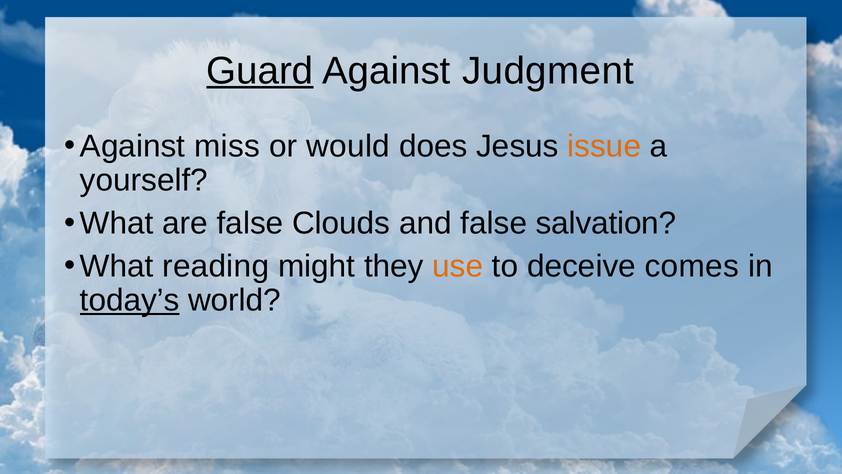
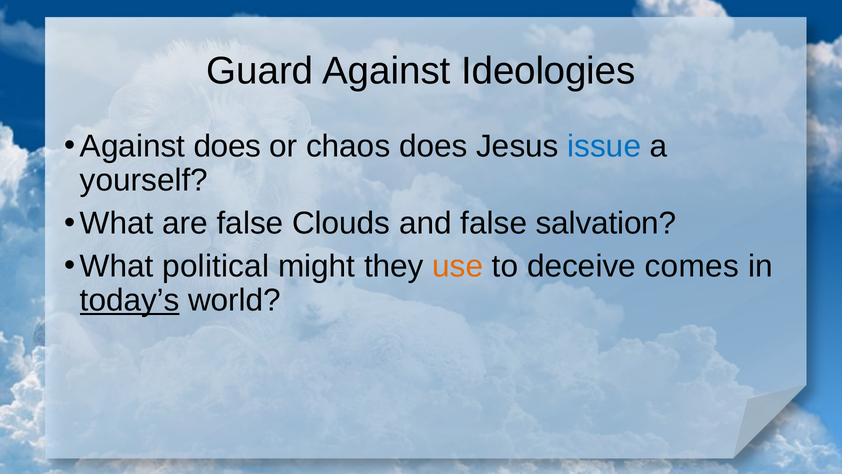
Guard underline: present -> none (260, 71)
Judgment: Judgment -> Ideologies (548, 71)
Against miss: miss -> does (227, 146)
would: would -> chaos (348, 146)
issue colour: orange -> blue (604, 146)
reading: reading -> political (216, 266)
